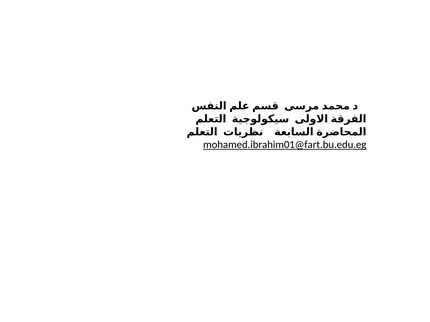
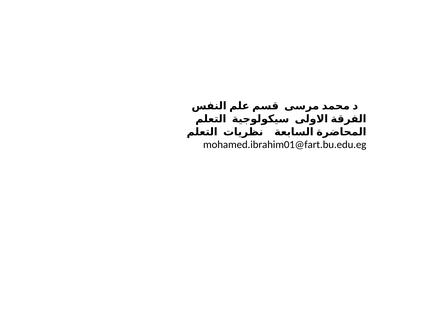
mohamed.ibrahim01@fart.bu.edu.eg underline: present -> none (285, 145)
